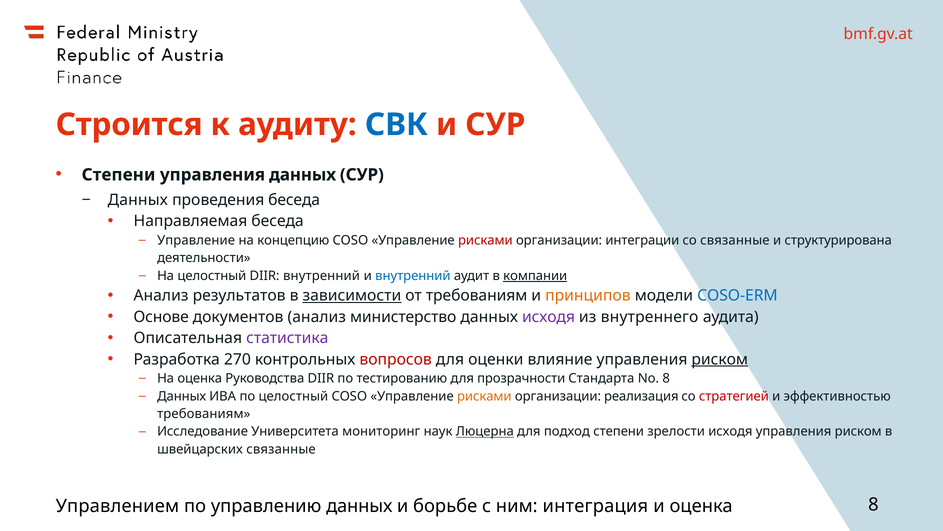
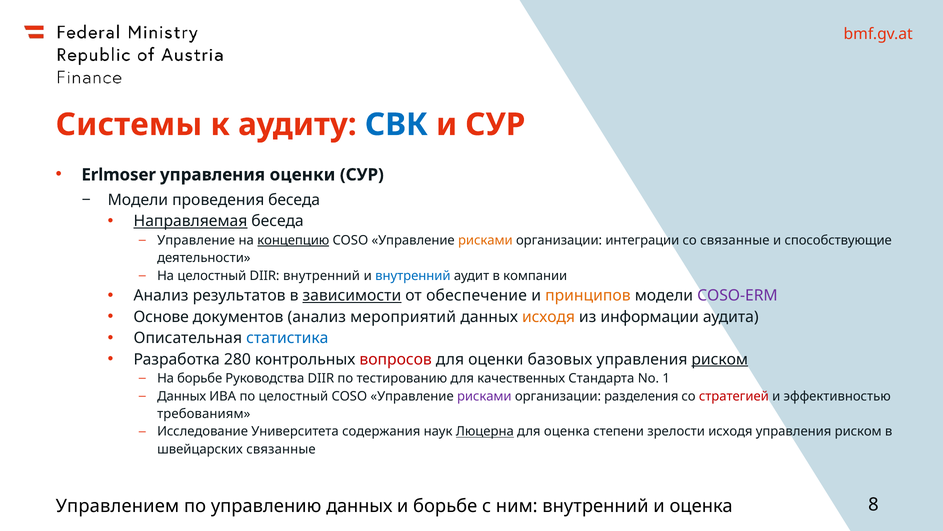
Строится: Строится -> Системы (129, 125)
Степени: Степени -> Erlmoser (119, 175)
управления данных: данных -> оценки (302, 175)
Данных: Данных -> Модели (138, 200)
Направляемая underline: none -> present (190, 221)
концепцию underline: none -> present (293, 240)
рисками colour: red -> orange (485, 240)
структурирована: структурирована -> способствующие (838, 240)
компании underline: present -> none (535, 276)
от требованиям: требованиям -> обеспечение (477, 295)
COSO-ERM colour: blue -> purple (737, 295)
министерство: министерство -> мероприятий (403, 317)
исходя colour: purple -> orange (549, 317)
внутреннего: внутреннего -> информации (650, 317)
статистика colour: purple -> blue (287, 338)
270: 270 -> 280 (237, 359)
влияние: влияние -> базовых (560, 359)
На оценка: оценка -> борьбе (200, 378)
прозрачности: прозрачности -> качественных (521, 378)
No 8: 8 -> 1 (666, 378)
рисками colour: orange -> purple (484, 396)
реализация: реализация -> разделения (641, 396)
мониторинг: мониторинг -> содержания (381, 431)
для подход: подход -> оценка (567, 431)
ним интеграция: интеграция -> внутренний (595, 506)
